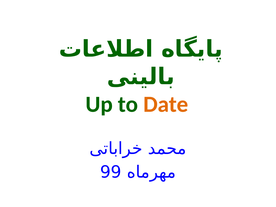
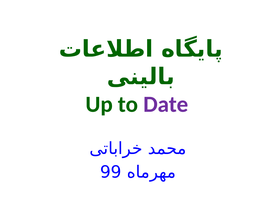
Date colour: orange -> purple (166, 104)
